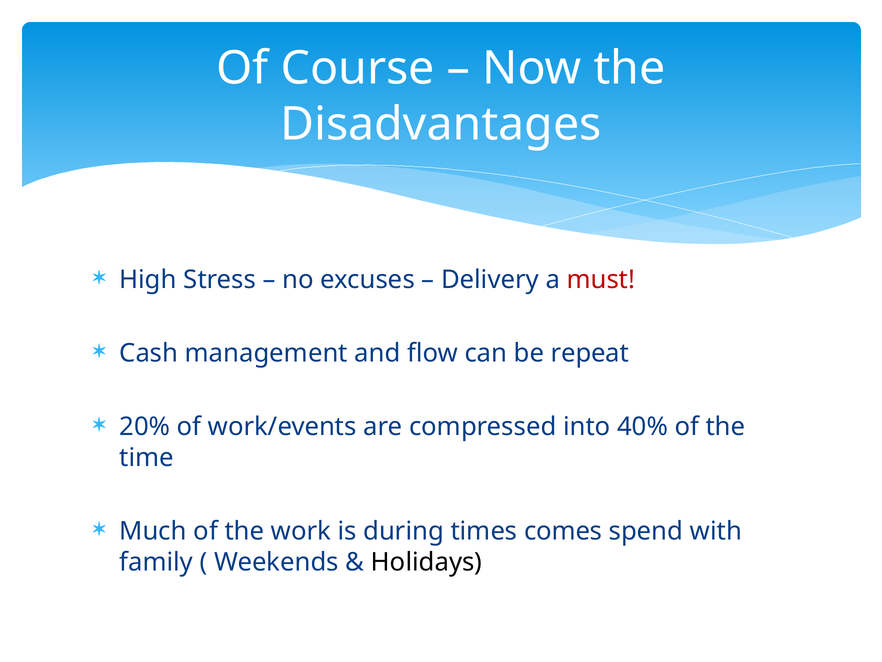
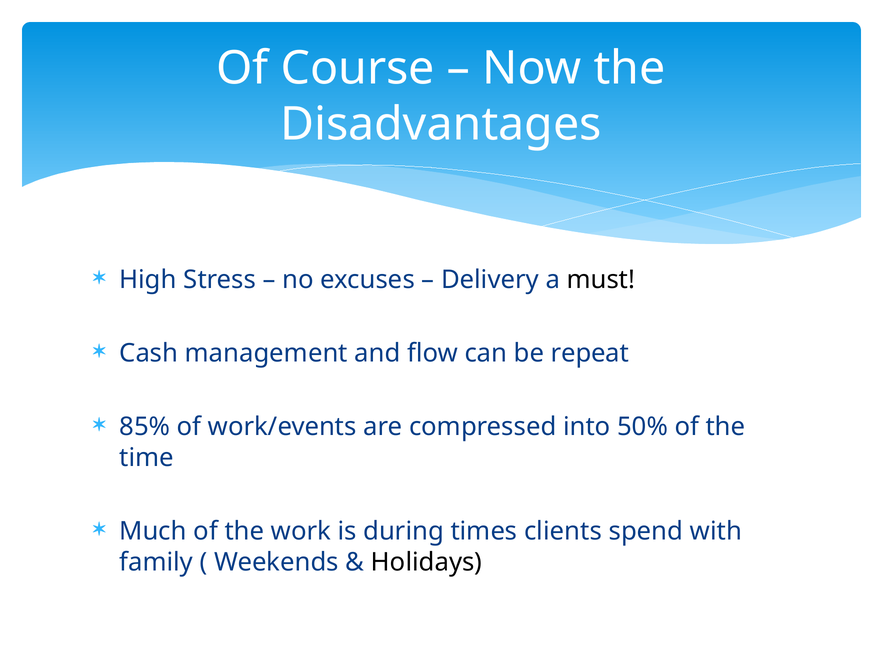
must colour: red -> black (601, 280)
20%: 20% -> 85% (145, 427)
40%: 40% -> 50% (643, 427)
comes: comes -> clients (563, 531)
